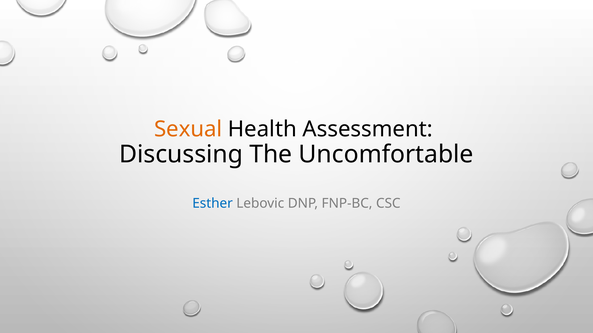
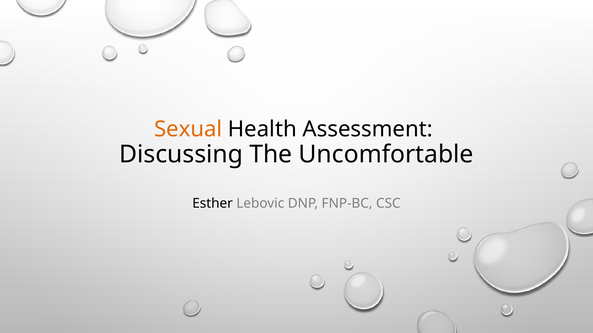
Esther colour: blue -> black (213, 204)
